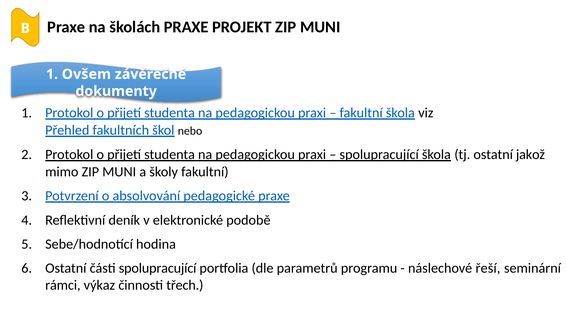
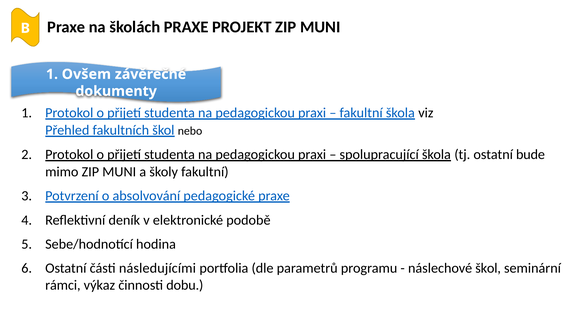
jakož: jakož -> bude (530, 155)
části spolupracující: spolupracující -> následujícími (157, 268)
náslechové řeší: řeší -> škol (488, 268)
třech: třech -> dobu (185, 285)
